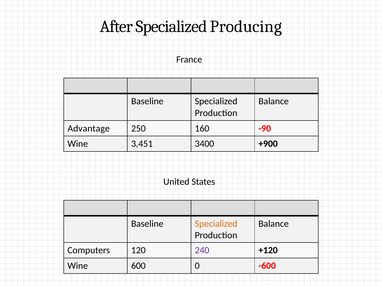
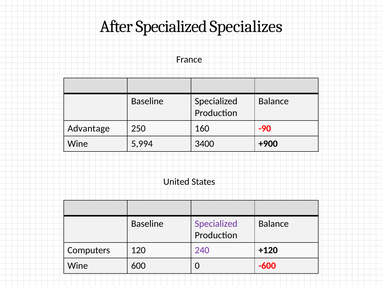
Producing: Producing -> Specializes (246, 27)
3,451: 3,451 -> 5,994 (142, 144)
Specialized colour: orange -> purple (216, 224)
